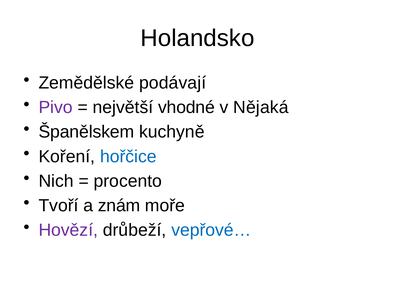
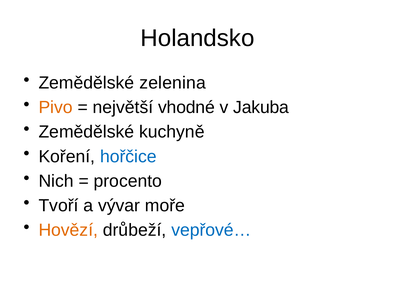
podávají: podávají -> zelenina (173, 83)
Pivo colour: purple -> orange (56, 107)
Nějaká: Nějaká -> Jakuba (261, 107)
Španělskem: Španělskem -> Zemědělské (86, 132)
znám: znám -> vývar (119, 206)
Hovězí colour: purple -> orange (68, 230)
